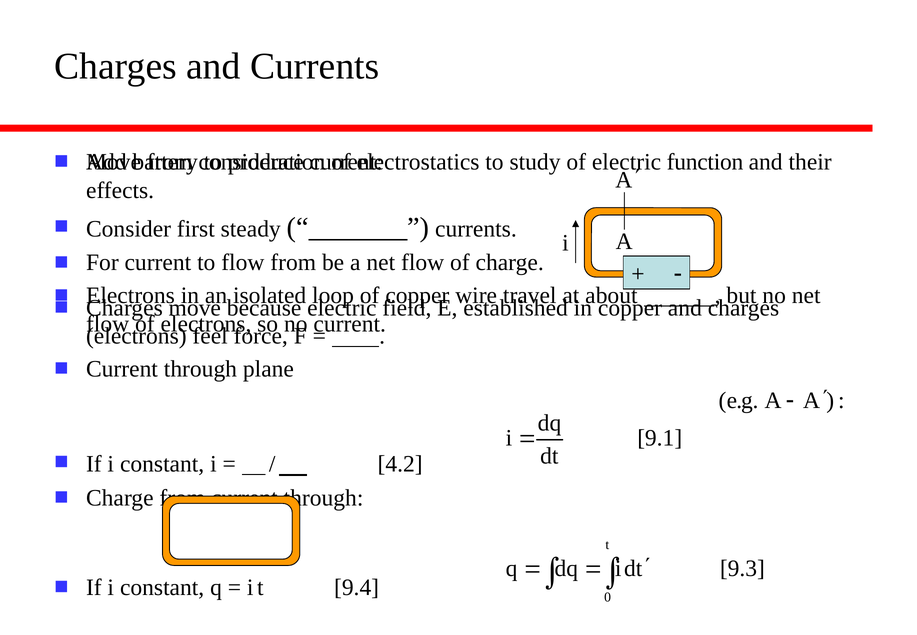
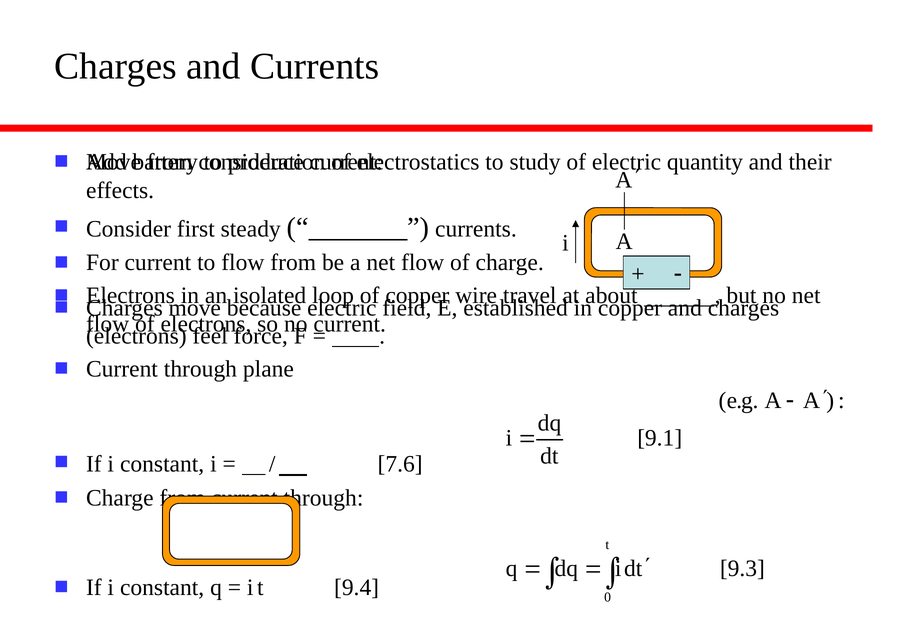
function: function -> quantity (705, 162)
4.2: 4.2 -> 7.6 (400, 464)
